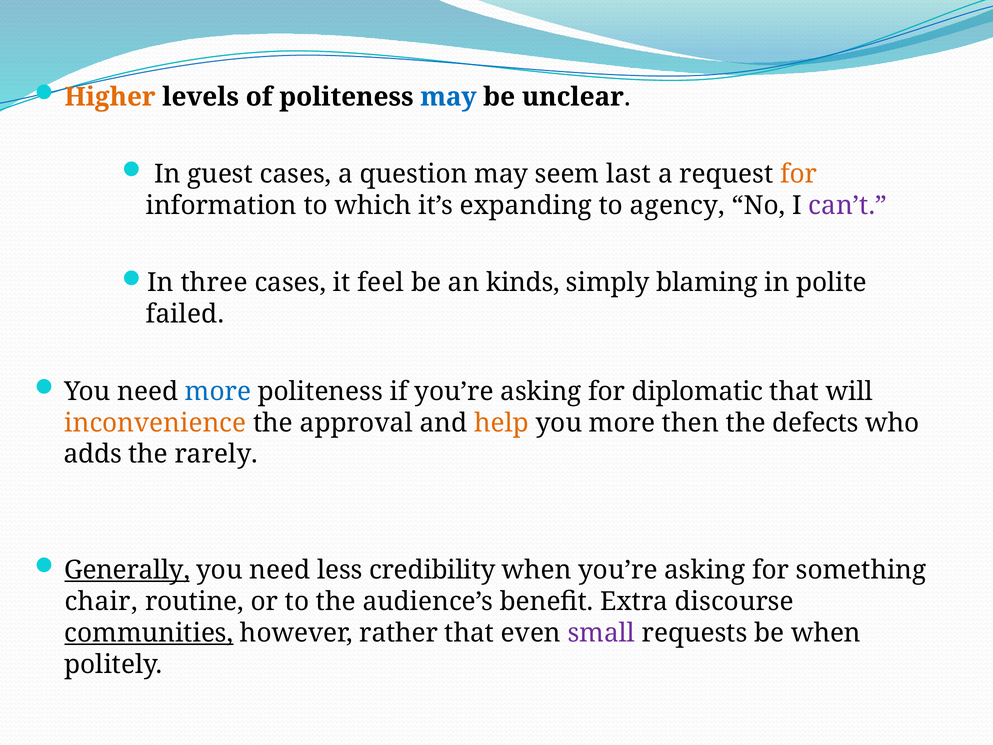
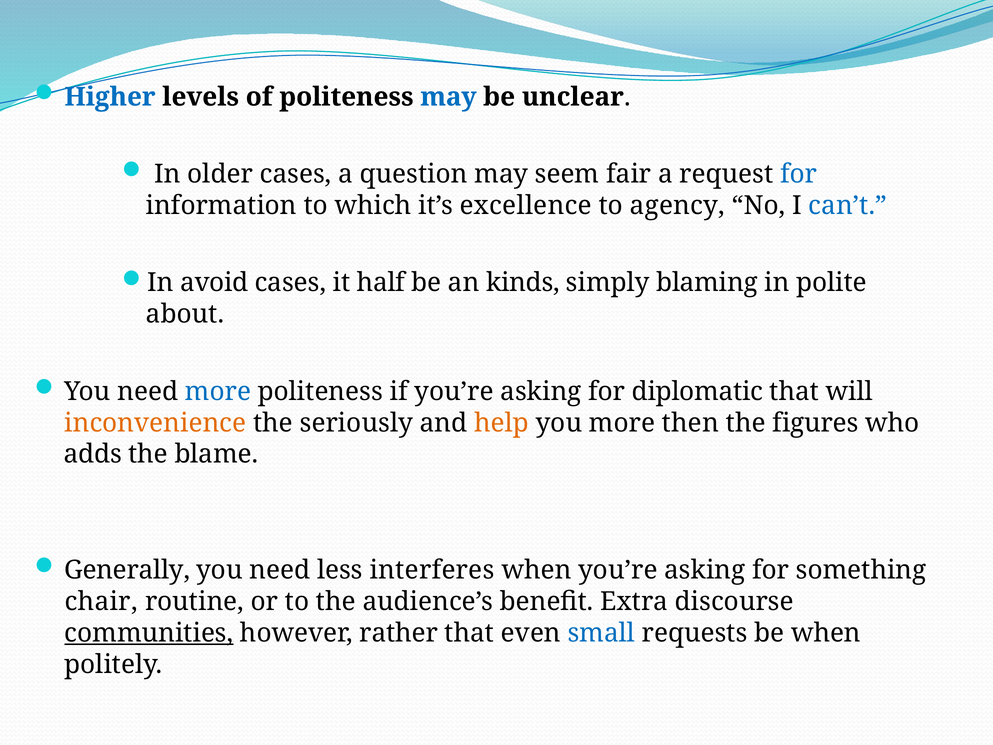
Higher colour: orange -> blue (110, 97)
guest: guest -> older (220, 174)
last: last -> fair (629, 174)
for colour: orange -> blue (799, 174)
expanding: expanding -> excellence (526, 206)
can’t colour: purple -> blue (848, 206)
three: three -> avoid (214, 283)
feel: feel -> half (381, 283)
failed: failed -> about (185, 314)
approval: approval -> seriously (356, 423)
defects: defects -> figures (816, 423)
rarely: rarely -> blame (216, 454)
Generally underline: present -> none (127, 570)
credibility: credibility -> interferes (432, 570)
small colour: purple -> blue (601, 633)
